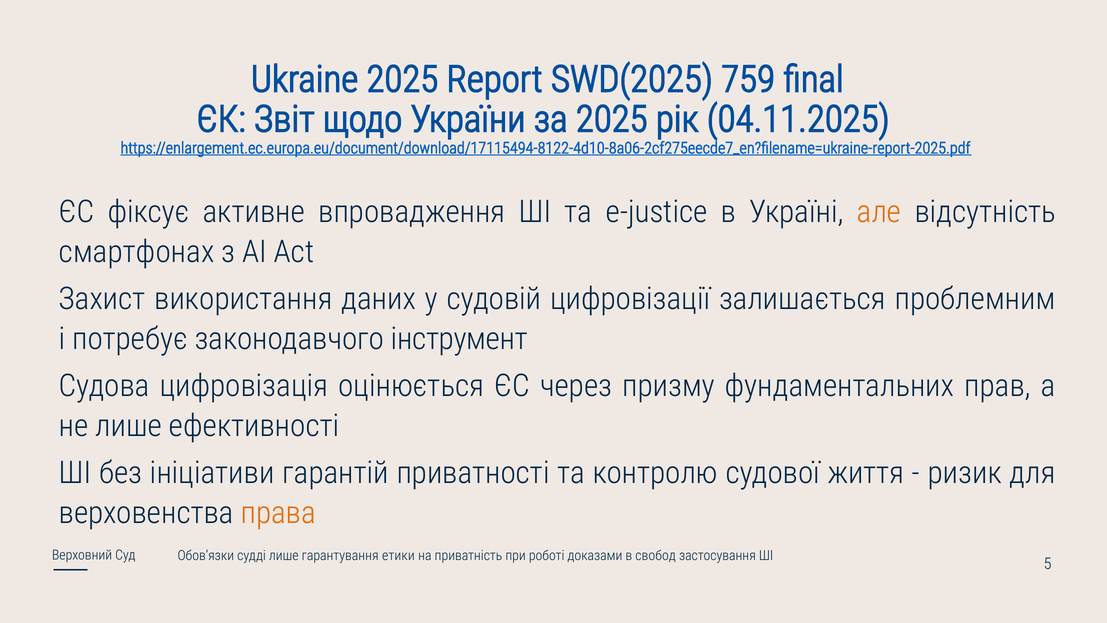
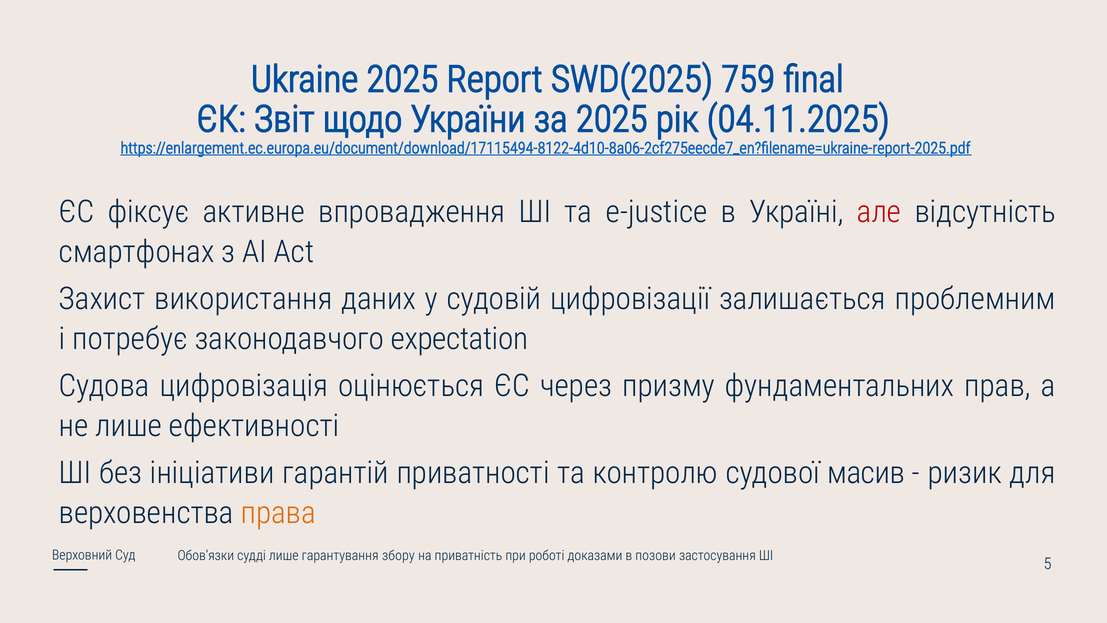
але colour: orange -> red (879, 212)
інструмент: інструмент -> expectation (459, 339)
життя: життя -> масив (866, 473)
етики: етики -> збору (398, 555)
свобод: свобод -> позови (656, 555)
